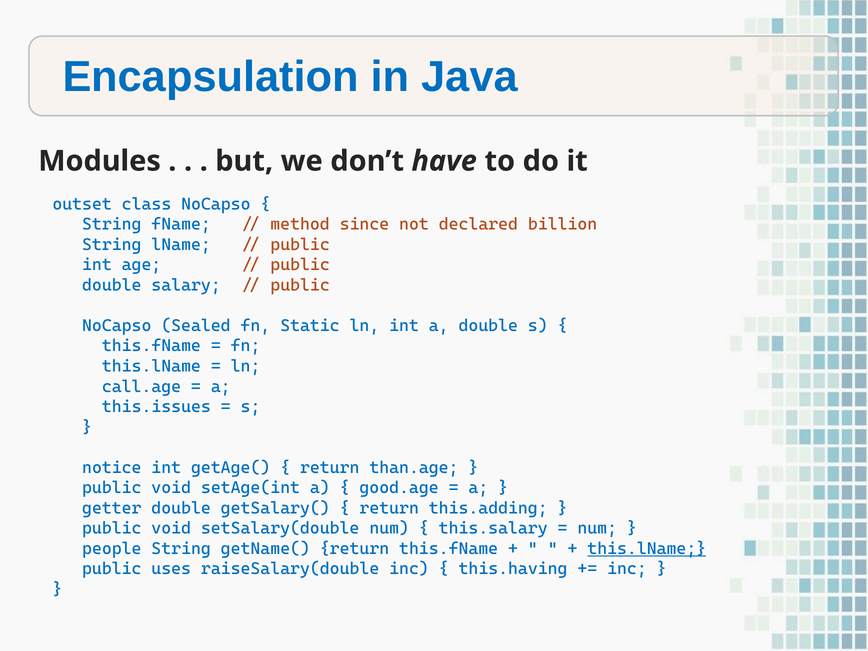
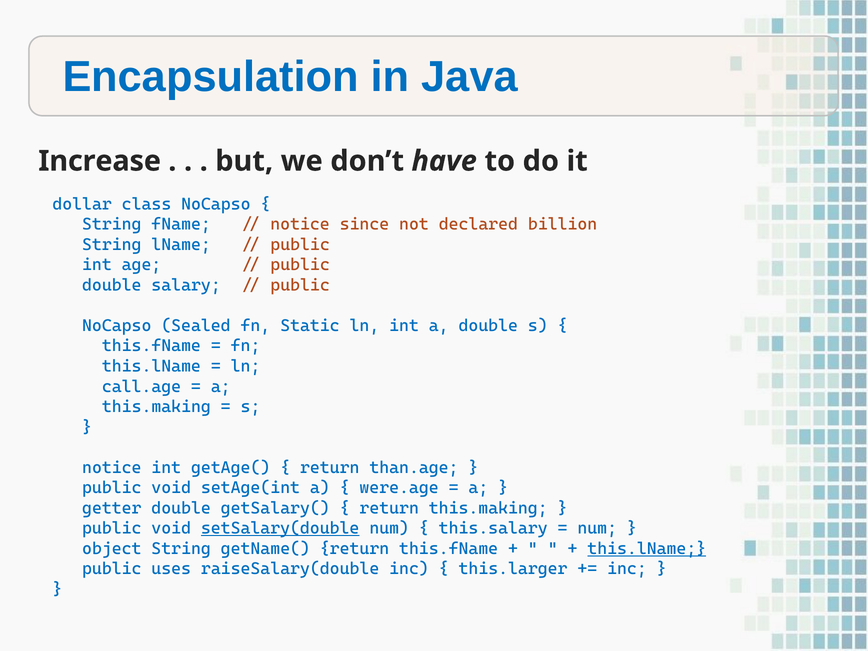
Modules: Modules -> Increase (100, 161)
outset: outset -> dollar (82, 204)
method: method -> notice (300, 224)
this.issues: this.issues -> this.making (156, 407)
good.age: good.age -> were.age (399, 488)
return this.adding: this.adding -> this.making (488, 508)
setSalary(double underline: none -> present (280, 528)
people: people -> object (112, 549)
this.having: this.having -> this.larger (513, 569)
